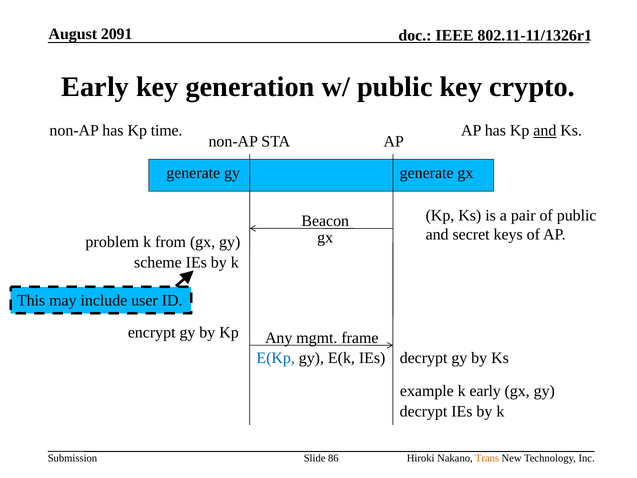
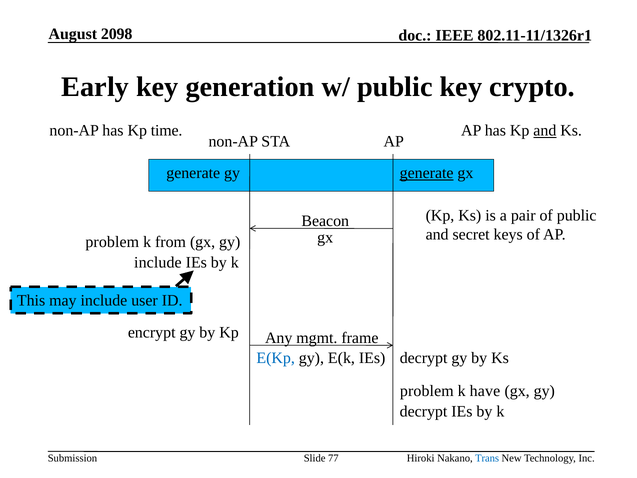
2091: 2091 -> 2098 (117, 34)
generate underline: none -> present (427, 173)
scheme: scheme -> include (158, 262)
example: example -> problem (427, 391)
k early: early -> have (485, 391)
86: 86 -> 77 (333, 458)
Trans colour: orange -> blue (487, 458)
